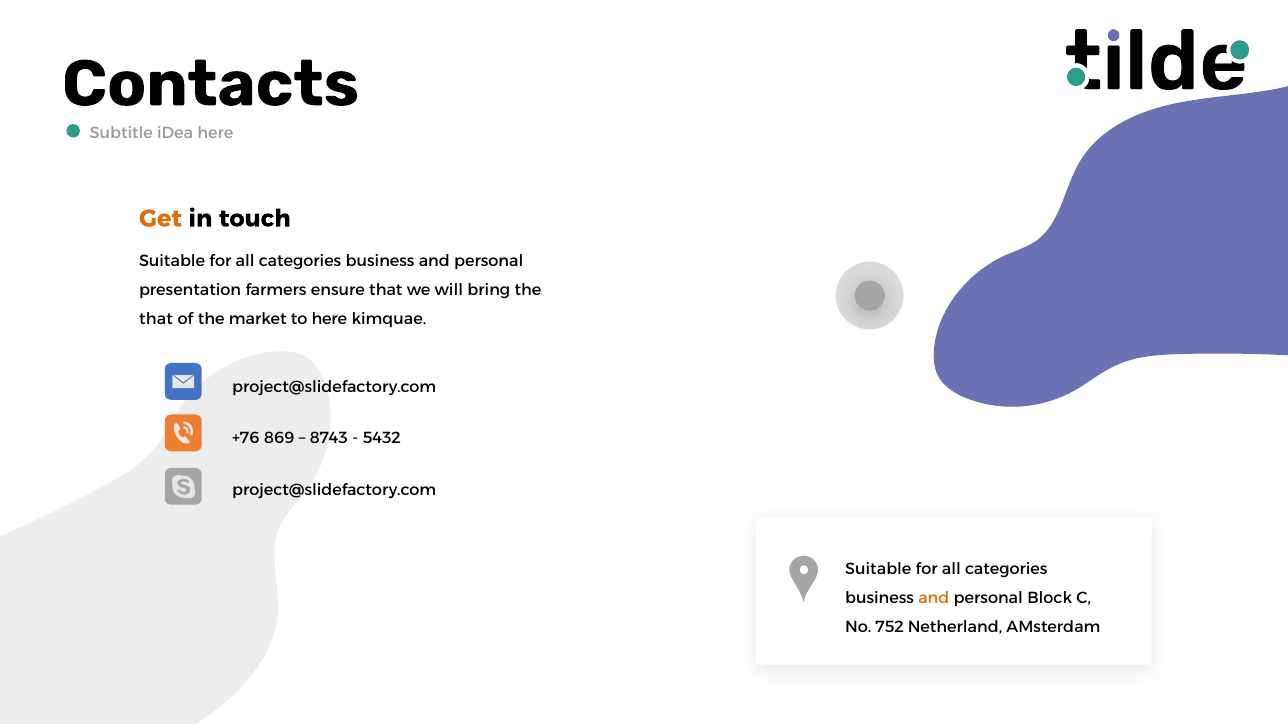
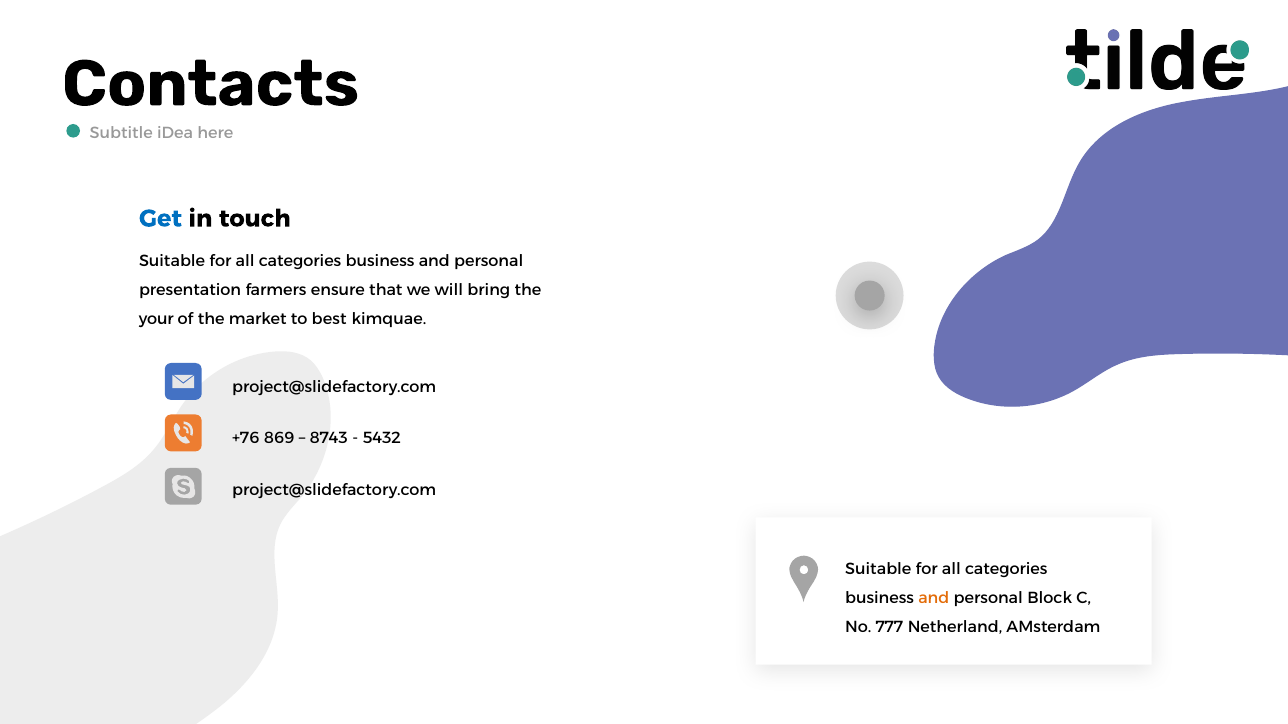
Get colour: orange -> blue (161, 219)
that: that -> your (156, 320)
to here: here -> best (329, 320)
752: 752 -> 777 (890, 627)
